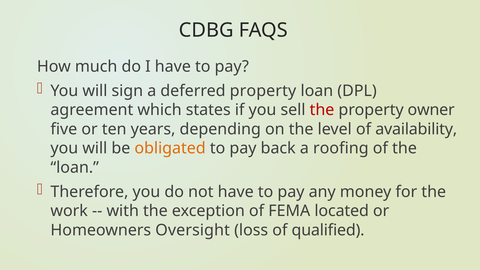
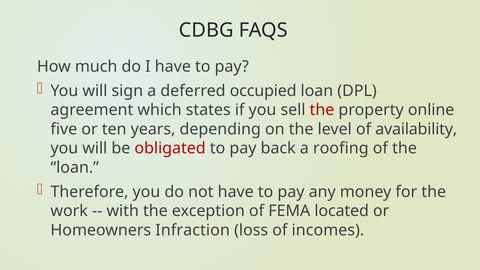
deferred property: property -> occupied (263, 91)
owner: owner -> online (431, 110)
obligated colour: orange -> red (170, 148)
Oversight: Oversight -> Infraction (193, 230)
qualified: qualified -> incomes (328, 230)
